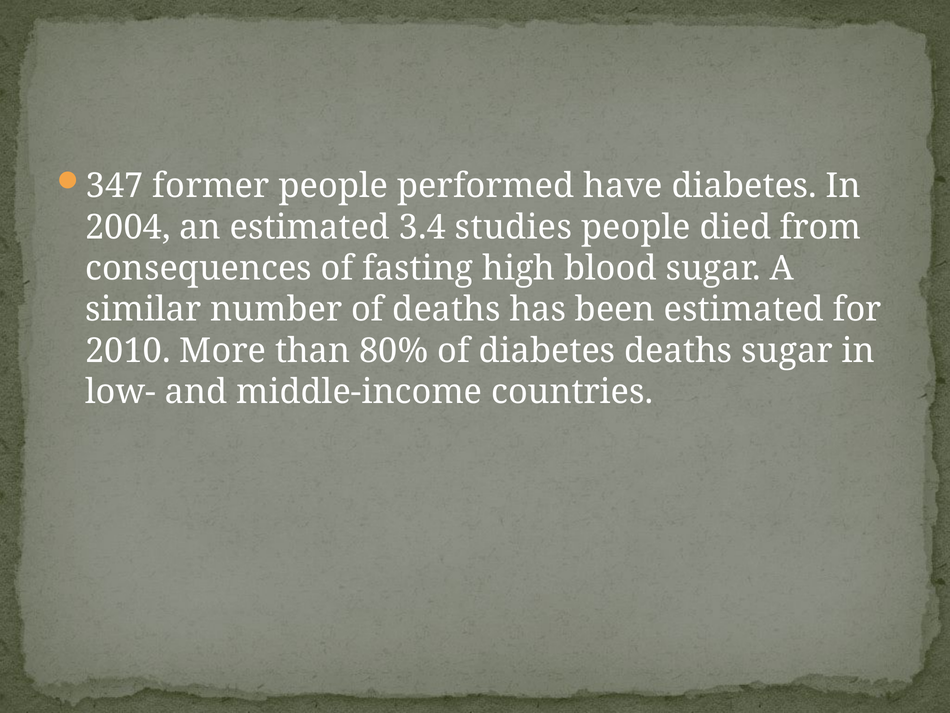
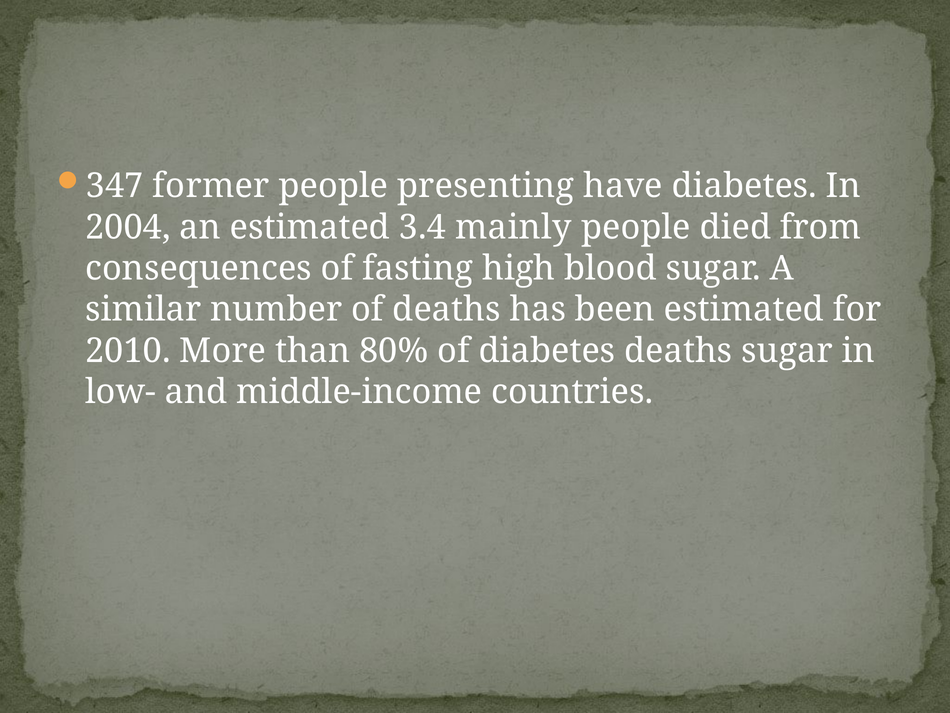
performed: performed -> presenting (486, 186)
studies: studies -> mainly (513, 227)
